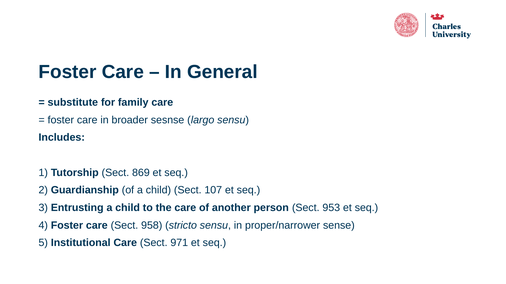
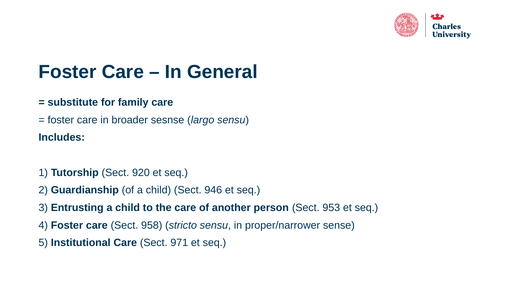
869: 869 -> 920 (141, 173)
107: 107 -> 946 (213, 191)
